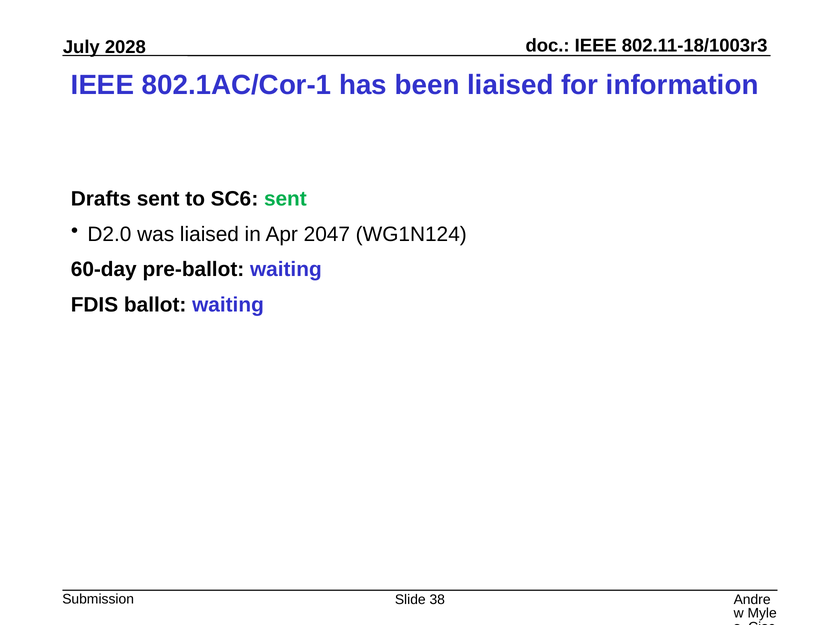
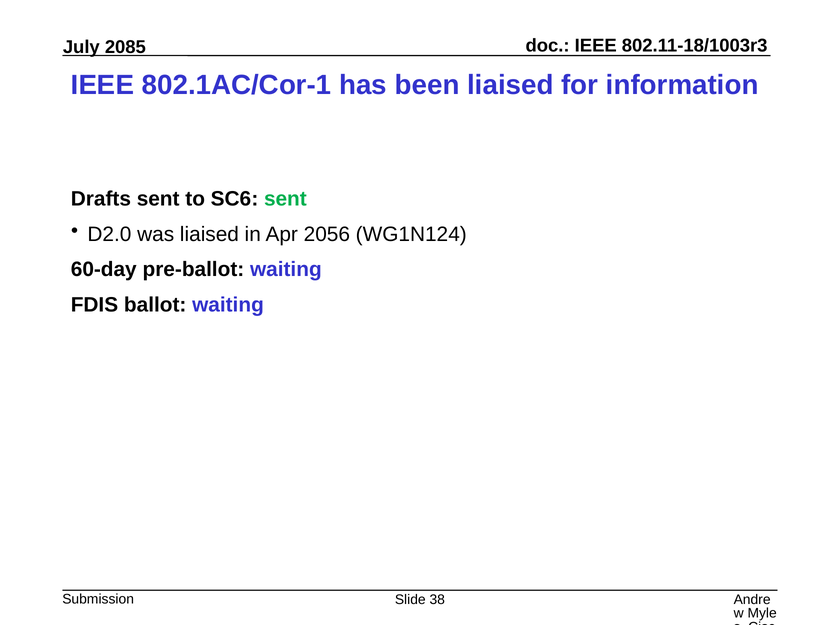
2028: 2028 -> 2085 (125, 47)
2047: 2047 -> 2056 (327, 234)
